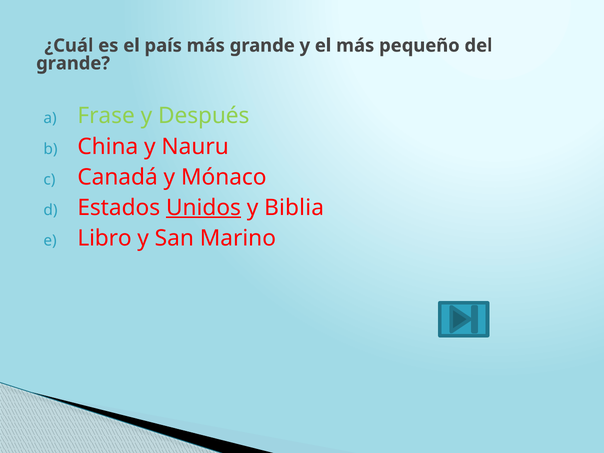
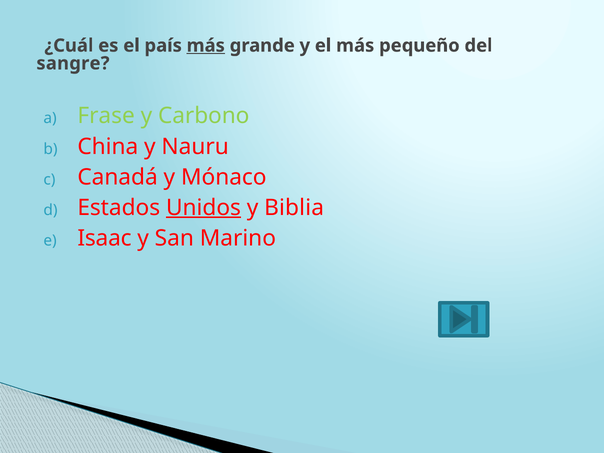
más underline: none -> present (206, 46)
grande: grande -> sangre (73, 63)
Después: Después -> Carbono (204, 116)
Libro: Libro -> Isaac (104, 238)
